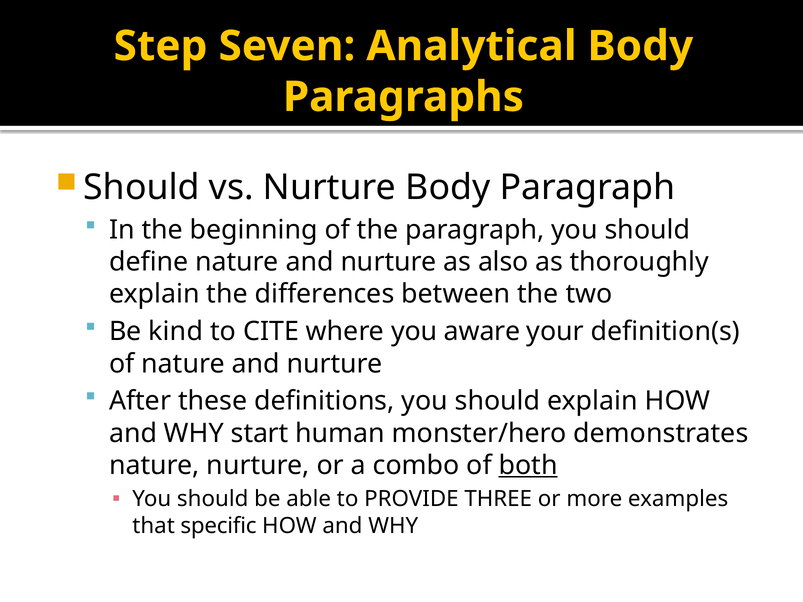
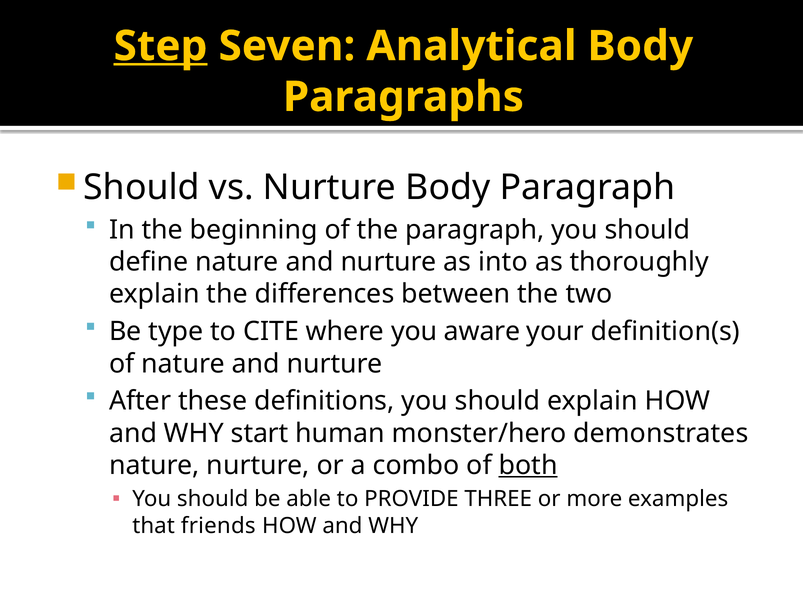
Step underline: none -> present (160, 46)
also: also -> into (503, 262)
kind: kind -> type (176, 332)
specific: specific -> friends (218, 526)
